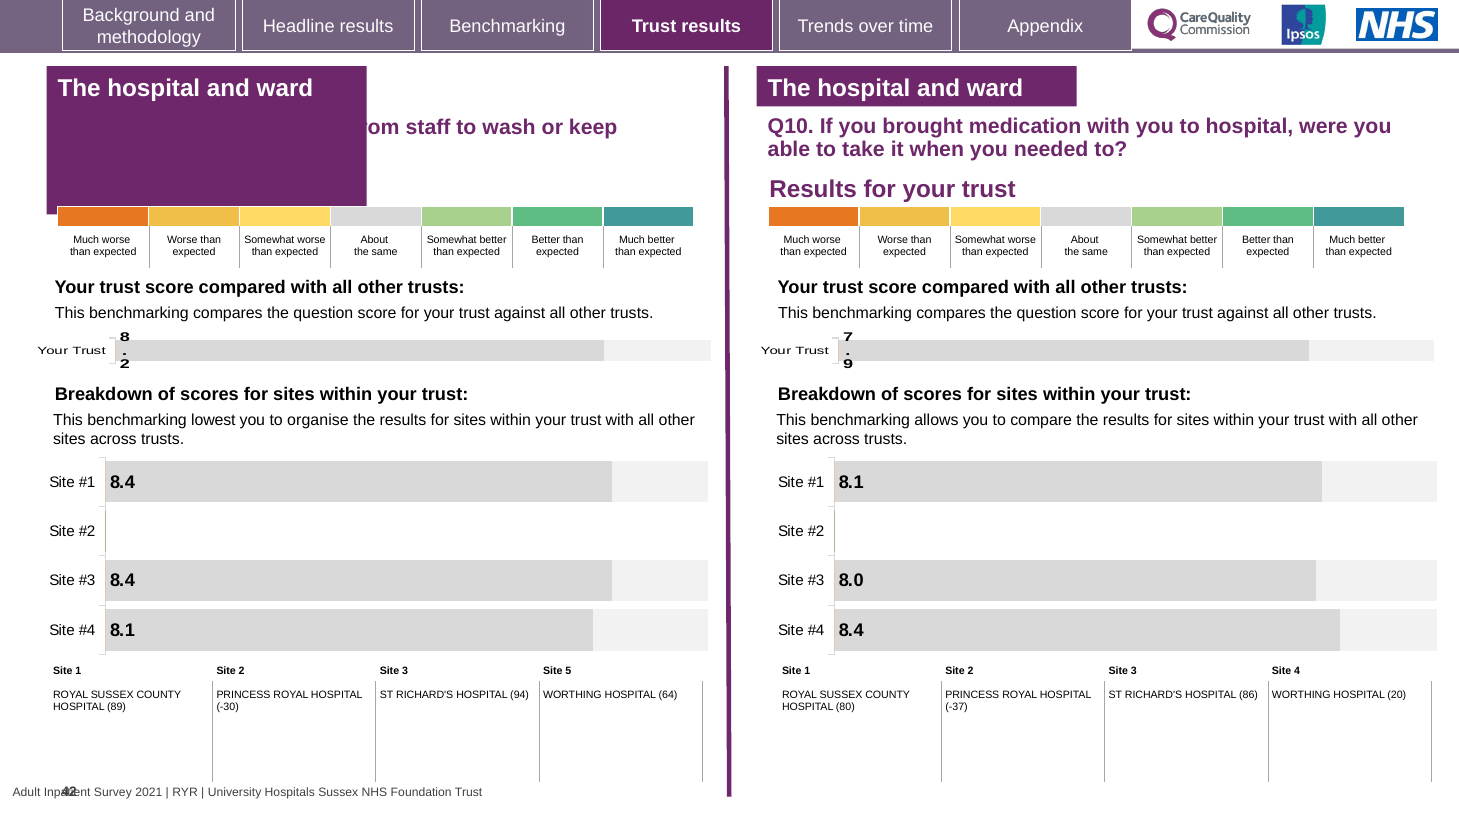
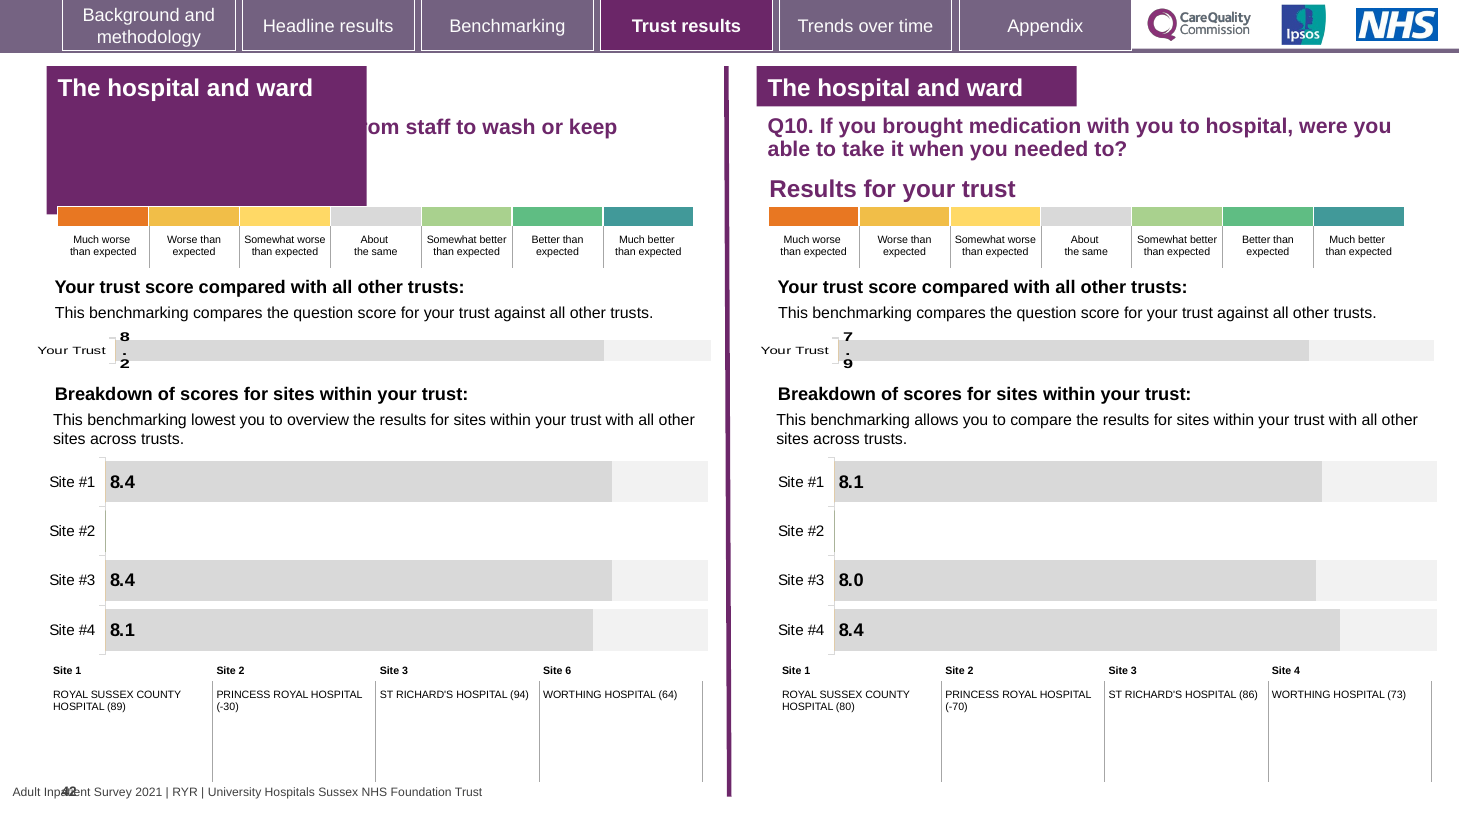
organise: organise -> overview (318, 420)
5: 5 -> 6 (568, 671)
20: 20 -> 73 (1397, 695)
-37: -37 -> -70 (957, 707)
